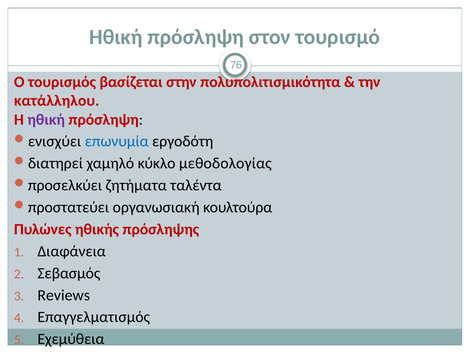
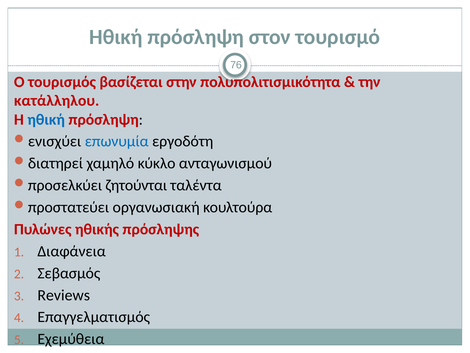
ηθική colour: purple -> blue (46, 119)
μεθοδολογίας: μεθοδολογίας -> ανταγωνισμού (225, 163)
ζητήματα: ζητήματα -> ζητούνται (136, 185)
